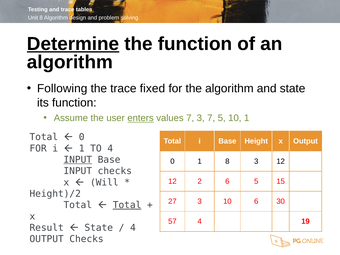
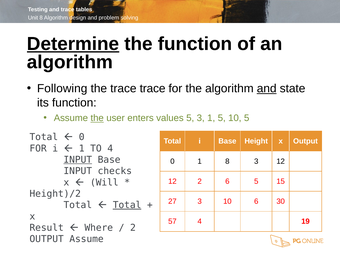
trace fixed: fixed -> trace (153, 89)
and underline: none -> present (267, 89)
the underline: none -> present (97, 118)
enters underline: present -> none (141, 118)
values 7: 7 -> 5 (190, 118)
3 7: 7 -> 1 (211, 118)
10 1: 1 -> 5 (247, 118)
State: State -> Where (99, 228)
4: 4 -> 2 (133, 228)
OUTPUT Checks: Checks -> Assume (86, 239)
